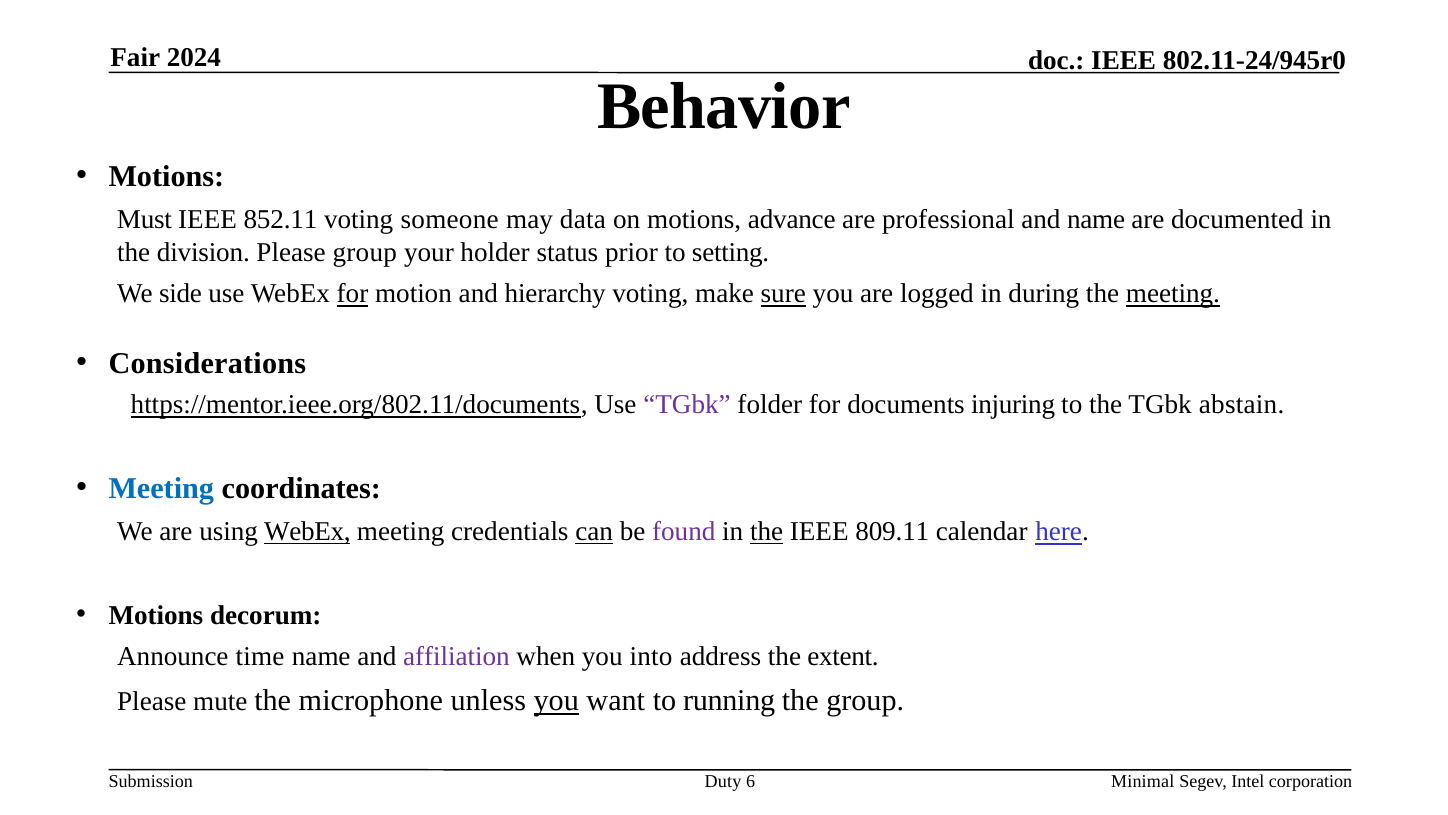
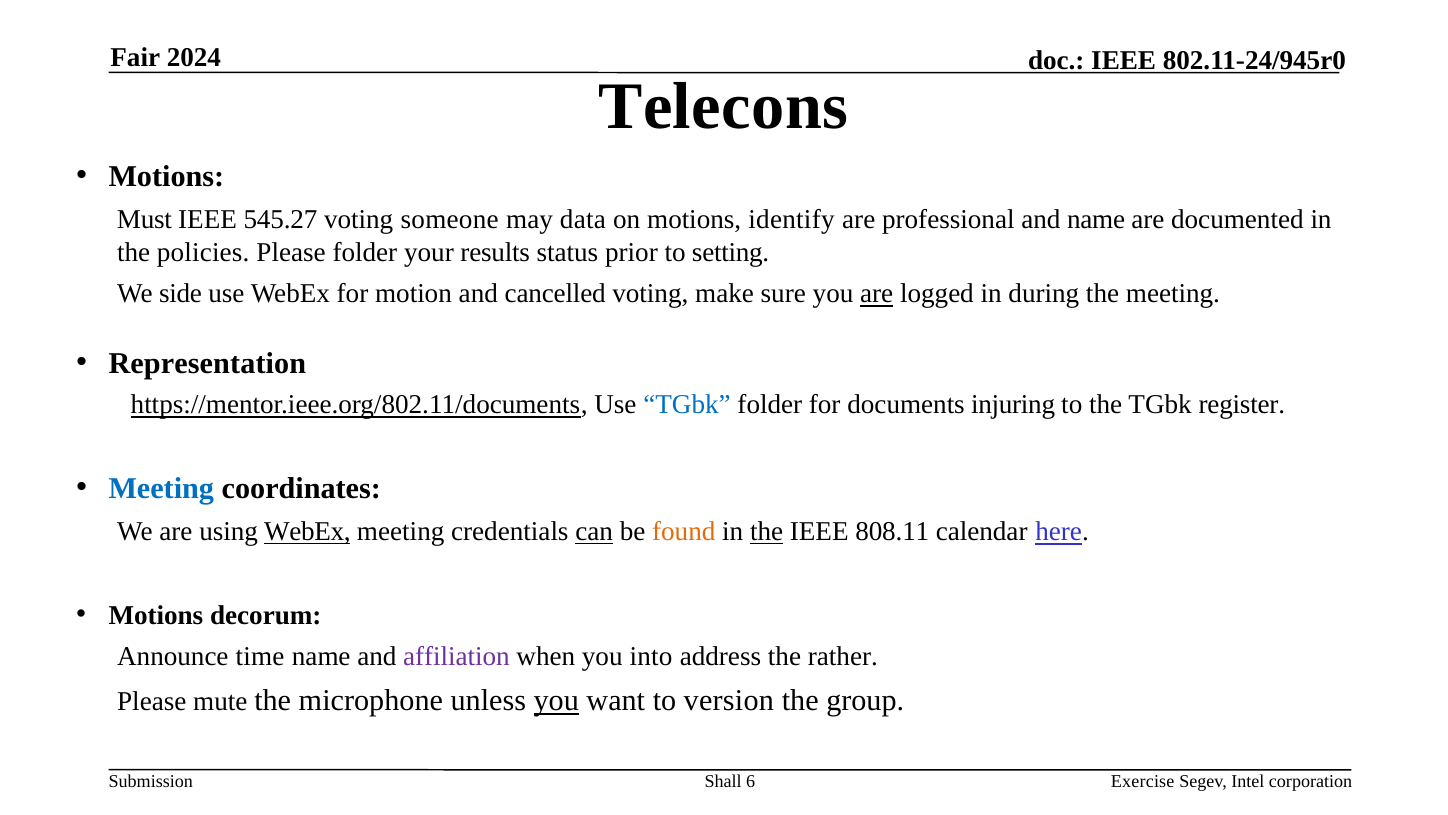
Behavior: Behavior -> Telecons (723, 107)
852.11: 852.11 -> 545.27 (280, 220)
advance: advance -> identify (792, 220)
division: division -> policies (203, 252)
Please group: group -> folder (365, 252)
holder: holder -> results (495, 252)
for underline: present -> none (353, 294)
hierarchy: hierarchy -> cancelled (555, 294)
sure underline: present -> none (783, 294)
are underline: none -> present (877, 294)
meeting underline: present -> none (1173, 294)
Considerations: Considerations -> Representation (207, 363)
TGbk colour: purple -> blue (687, 405)
abstain: abstain -> register (1242, 405)
found colour: purple -> orange (684, 532)
809.11: 809.11 -> 808.11 (892, 532)
extent: extent -> rather (843, 657)
running: running -> version (729, 700)
Duty: Duty -> Shall (723, 781)
Minimal: Minimal -> Exercise (1143, 781)
